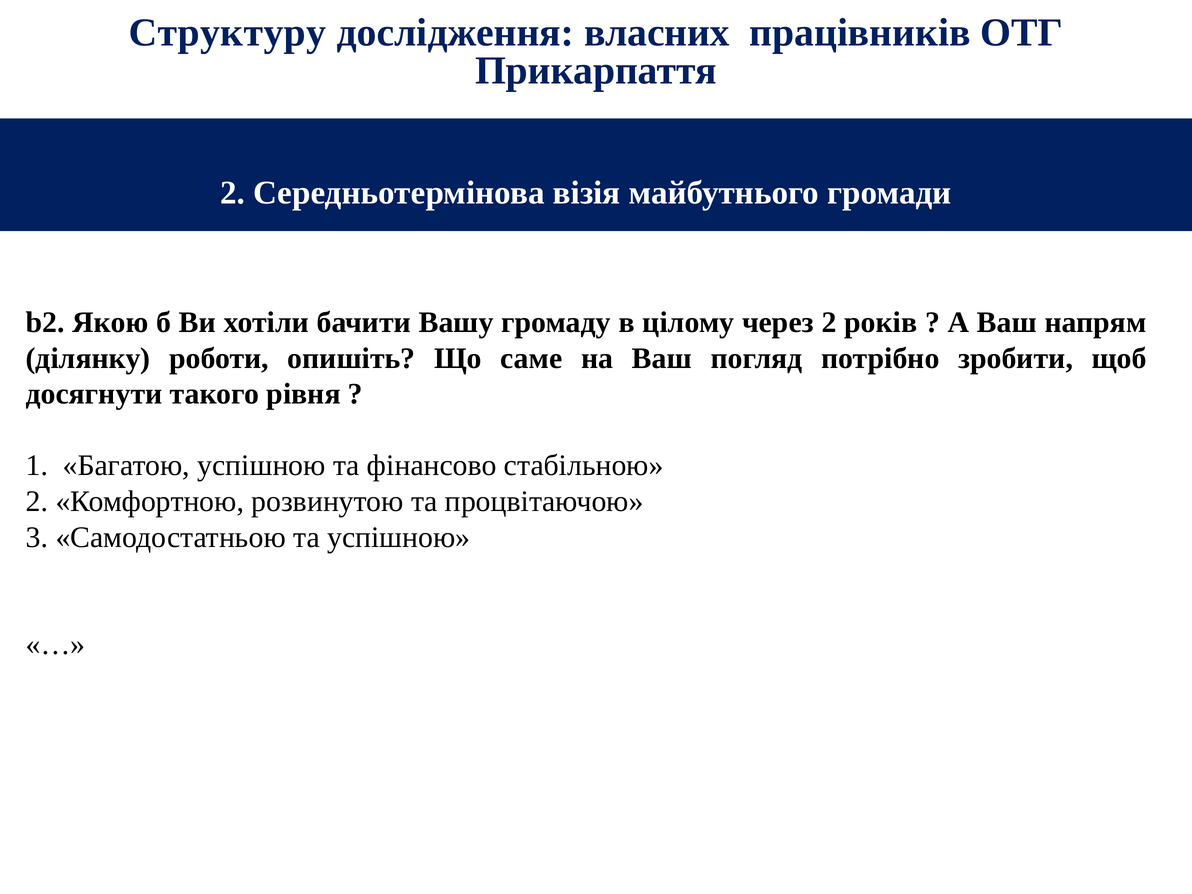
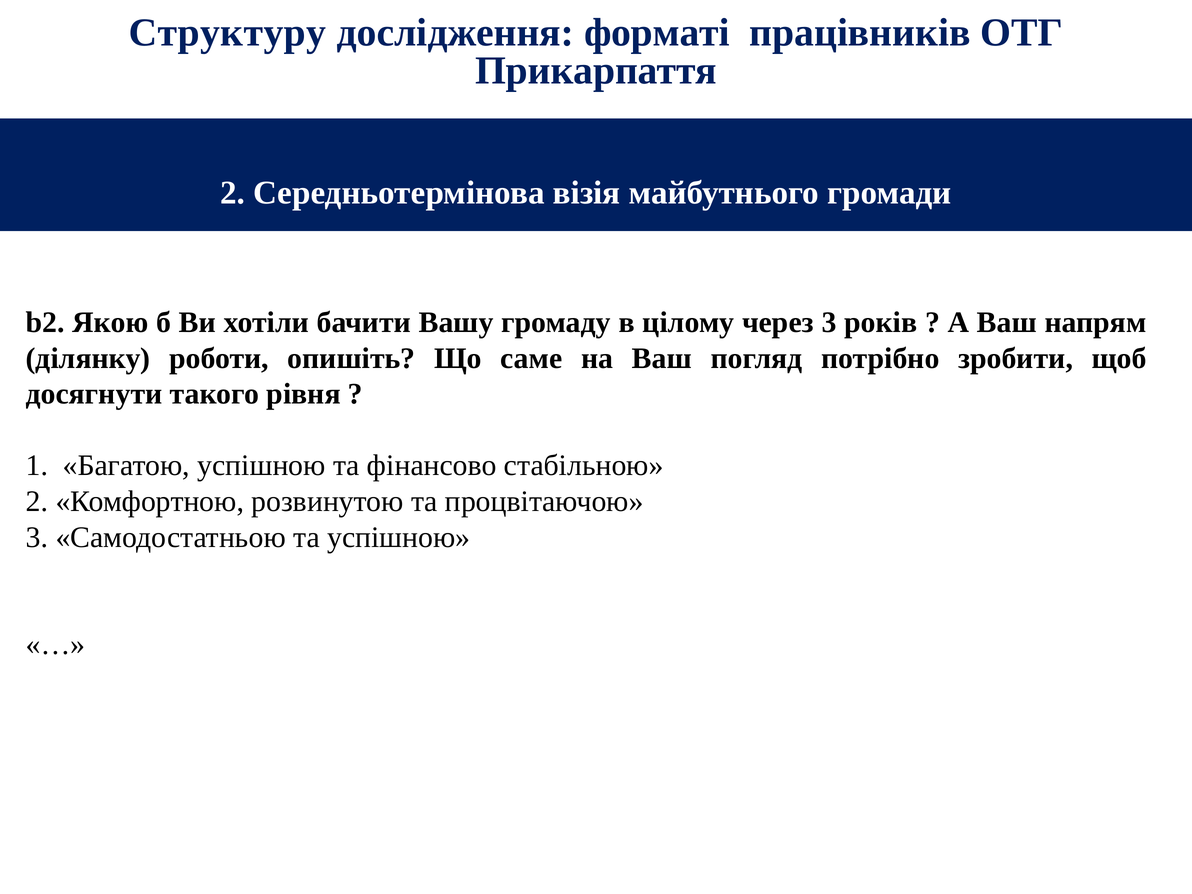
власних: власних -> форматі (657, 33)
через 2: 2 -> 3 (829, 323)
